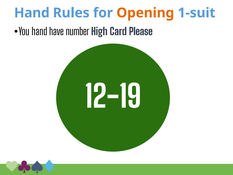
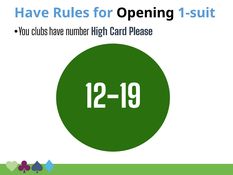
Hand: Hand -> Have (32, 13)
Opening colour: orange -> black (145, 13)
You hand: hand -> clubs (39, 32)
